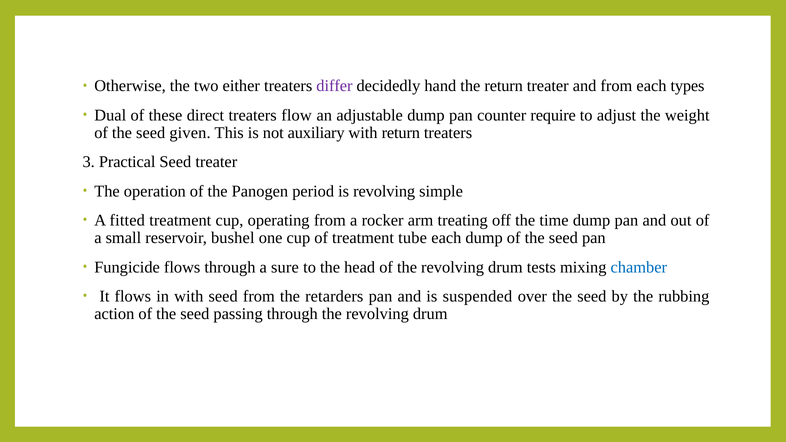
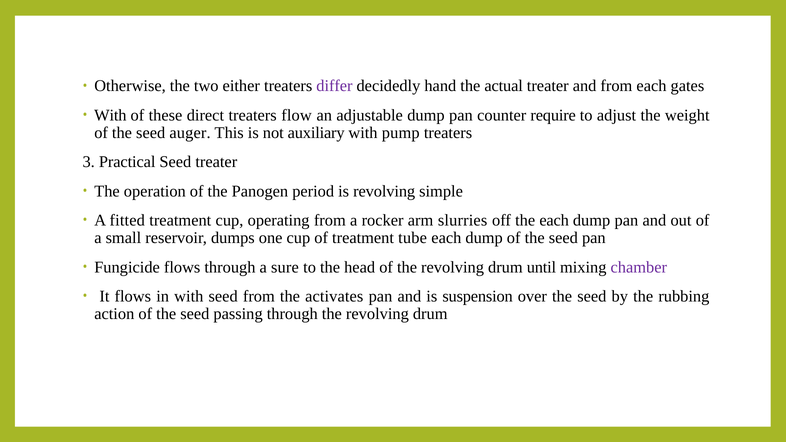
the return: return -> actual (504, 86)
types: types -> gates (687, 86)
Dual: Dual -> With (110, 115)
given: given -> auger (190, 133)
with return: return -> pump (401, 133)
treating: treating -> slurries (463, 220)
the time: time -> each (554, 220)
bushel: bushel -> dumps (233, 238)
tests: tests -> until (541, 267)
chamber colour: blue -> purple (639, 267)
retarders: retarders -> activates (334, 296)
suspended: suspended -> suspension (478, 296)
